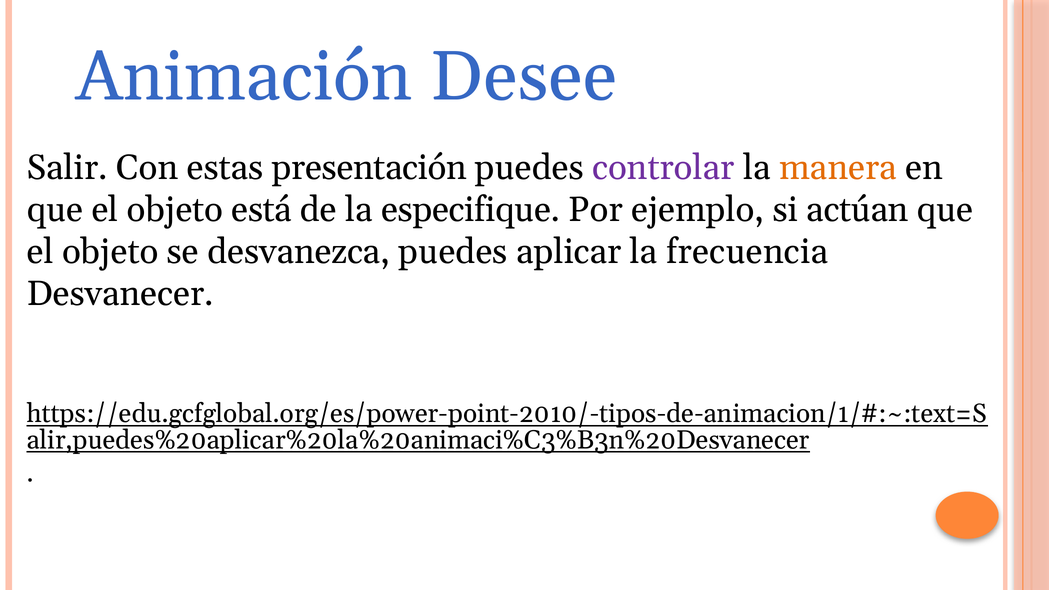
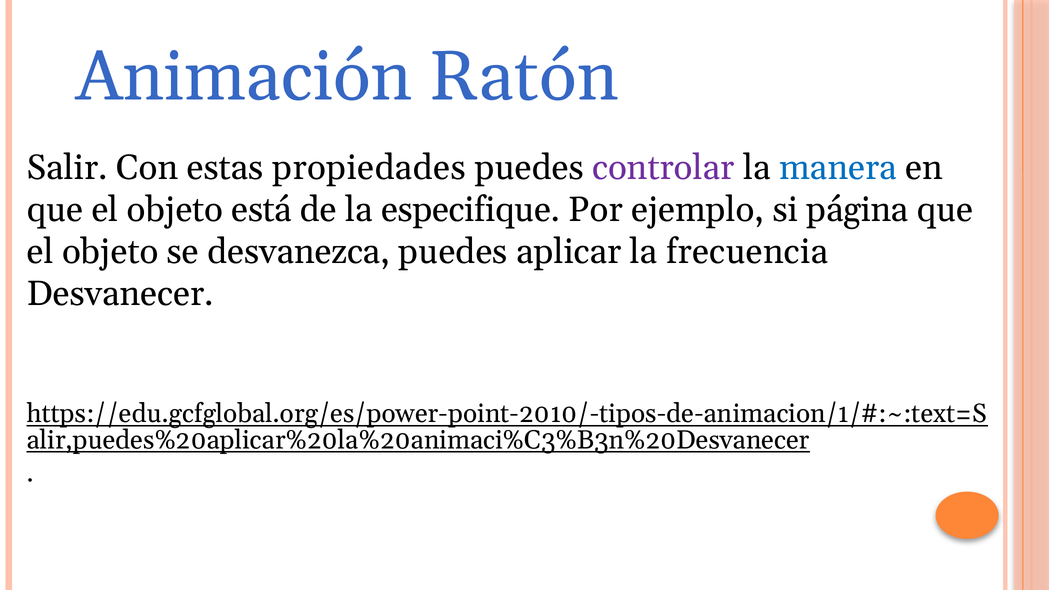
Desee: Desee -> Ratón (524, 77)
presentación: presentación -> propiedades (369, 168)
manera colour: orange -> blue (838, 168)
actúan: actúan -> página (857, 210)
